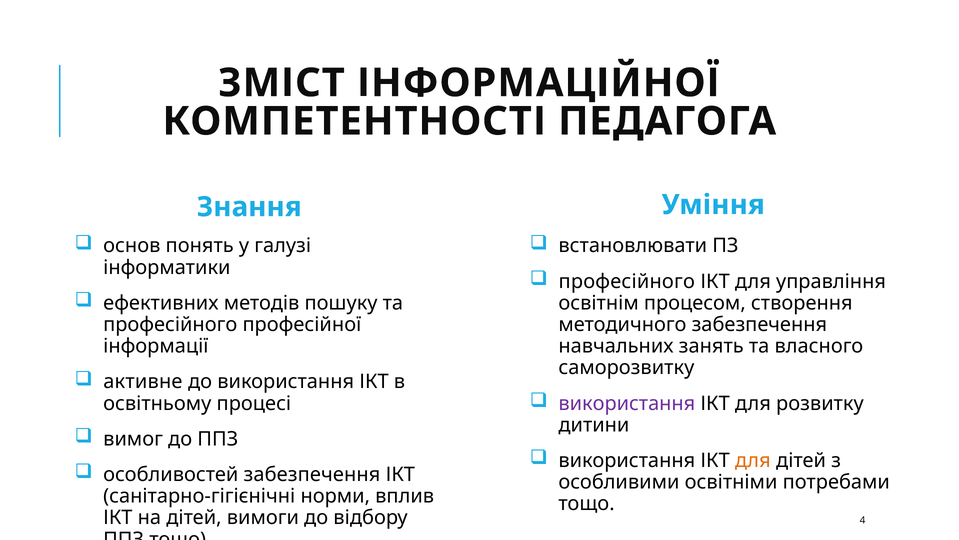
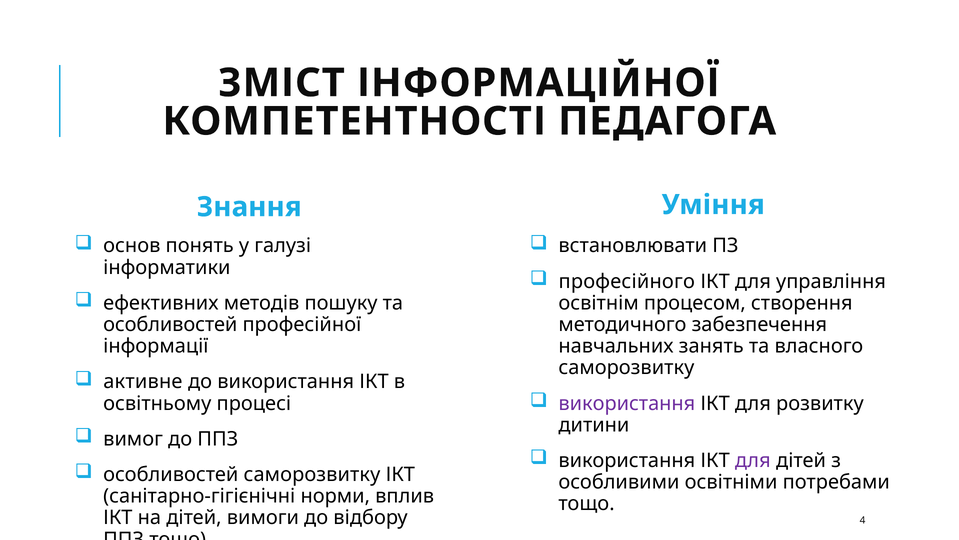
професійного: професійного -> особливостей (170, 324)
для colour: orange -> purple (753, 460)
особливостей забезпечення: забезпечення -> саморозвитку (312, 474)
